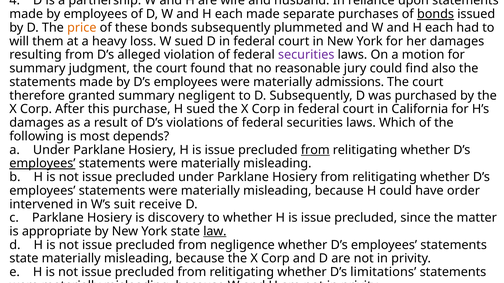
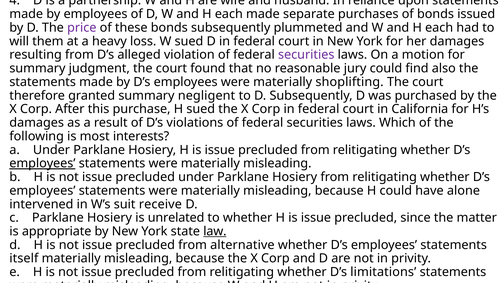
bonds underline: present -> none (436, 14)
price colour: orange -> purple (82, 28)
admissions: admissions -> shoplifting (350, 82)
depends: depends -> interests (141, 137)
from underline: present -> none (315, 150)
order: order -> alone (463, 191)
discovery: discovery -> unrelated (176, 218)
negligence: negligence -> alternative (242, 245)
state: state -> itself (24, 259)
